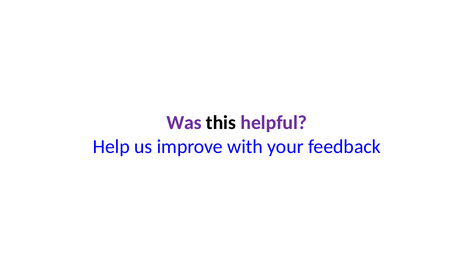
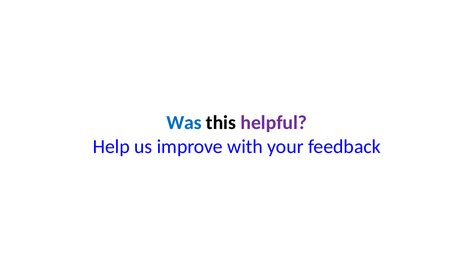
Was colour: purple -> blue (184, 123)
